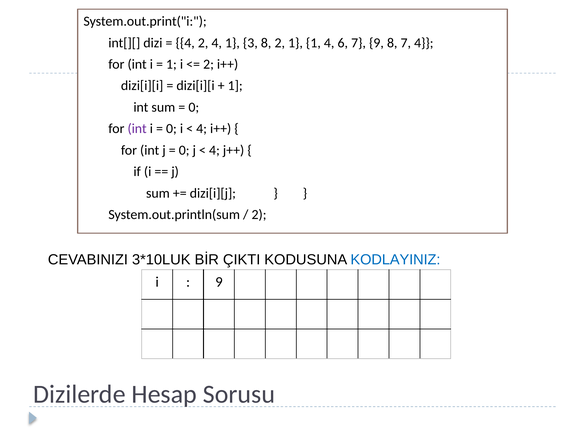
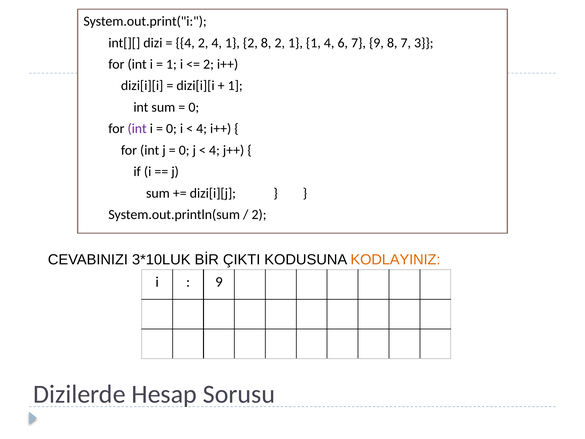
1 3: 3 -> 2 (250, 43)
7 4: 4 -> 3 (424, 43)
KODLAYINIZ colour: blue -> orange (395, 259)
